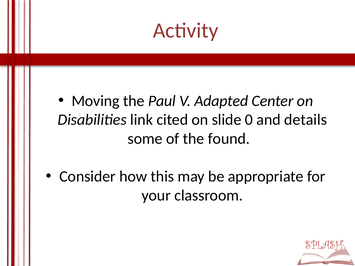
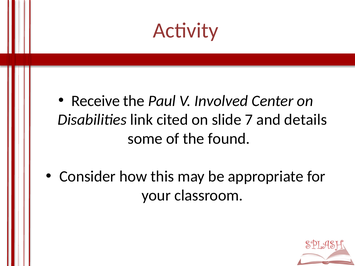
Moving: Moving -> Receive (96, 101)
Adapted: Adapted -> Involved (221, 101)
0: 0 -> 7 (249, 120)
